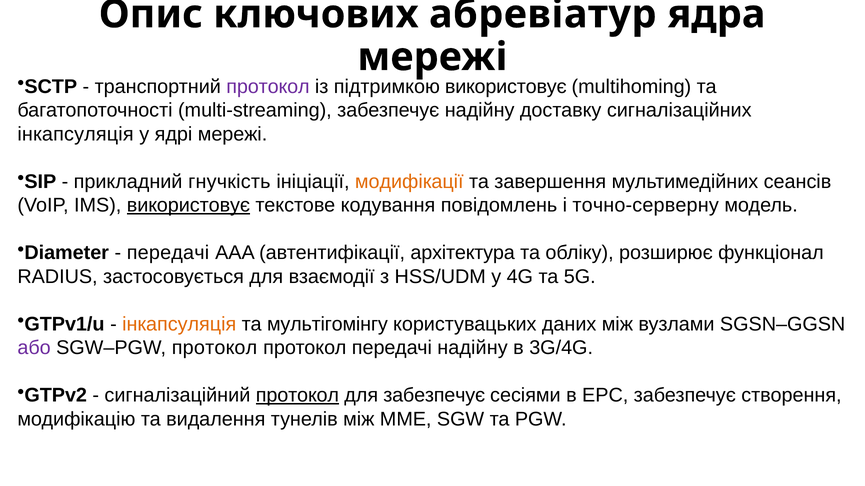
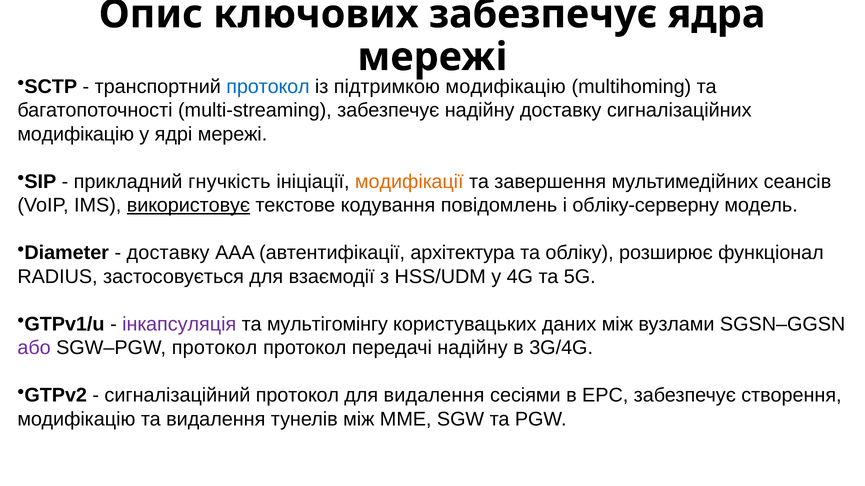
ключових абревіатур: абревіатур -> забезпечує (543, 14)
протокол colour: purple -> blue (268, 87)
використовує: використовує -> модифікацію (506, 87)
інкапсуляція: інкапсуляція -> модифікацію (76, 134)
точно-серверну: точно-серверну -> обліку-серверну (646, 206)
передачі: передачі -> доставку (168, 253)
інкапсуляція colour: orange -> purple (179, 324)
протокол underline: present -> none (297, 396)
для забезпечує: забезпечує -> видалення (434, 396)
